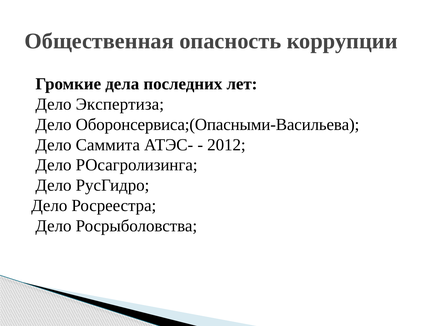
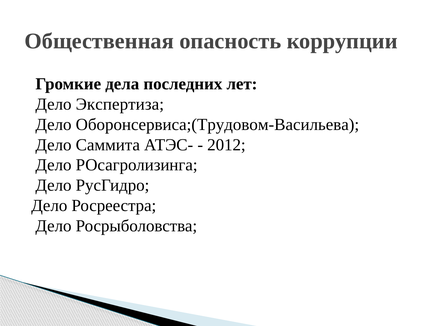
Оборонсервиса;(Опасными-Васильева: Оборонсервиса;(Опасными-Васильева -> Оборонсервиса;(Трудовом-Васильева (217, 125)
